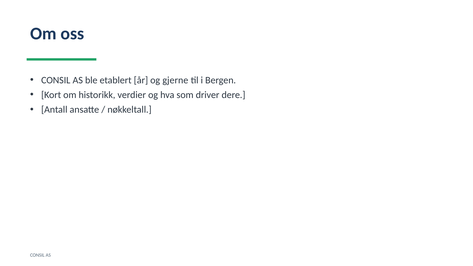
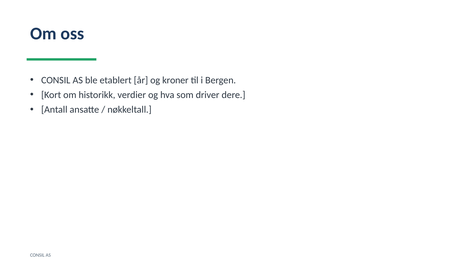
gjerne: gjerne -> kroner (175, 80)
